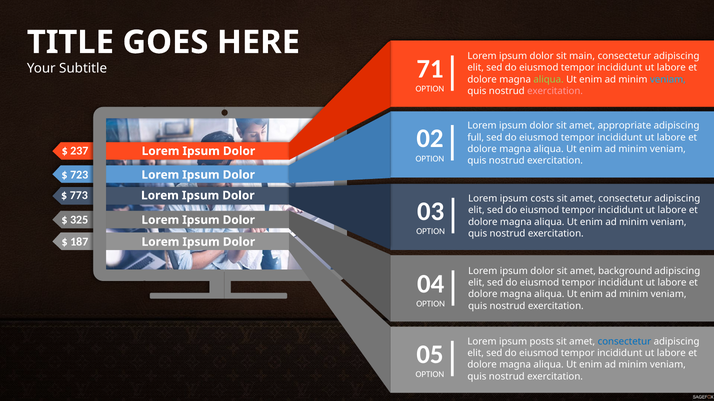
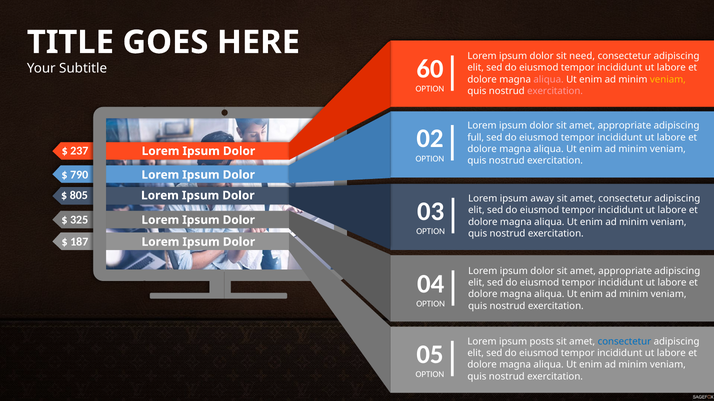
main: main -> need (582, 56)
71: 71 -> 60 (430, 69)
aliqua colour: light green -> pink (549, 79)
veniam colour: light blue -> yellow (668, 79)
723: 723 -> 790 (79, 175)
773: 773 -> 805 (79, 196)
costs: costs -> away (542, 199)
background: background -> appropriate (625, 271)
